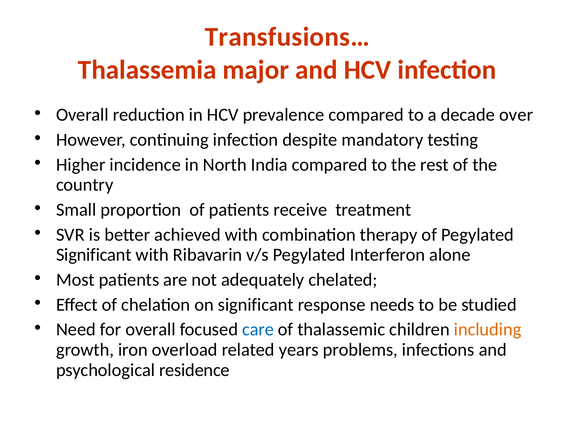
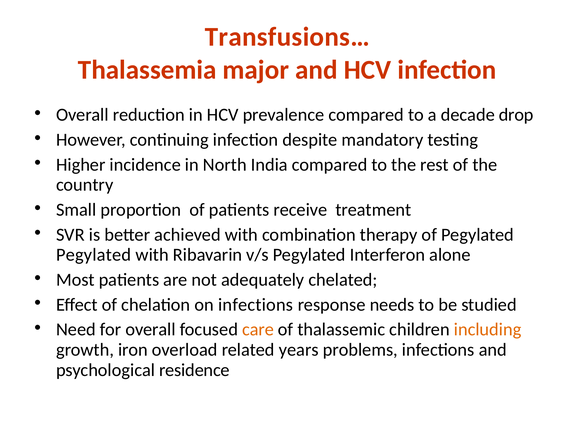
over: over -> drop (516, 115)
Significant: Significant -> Pegylated (94, 255)
on significant: significant -> infections (256, 305)
care colour: blue -> orange (258, 330)
